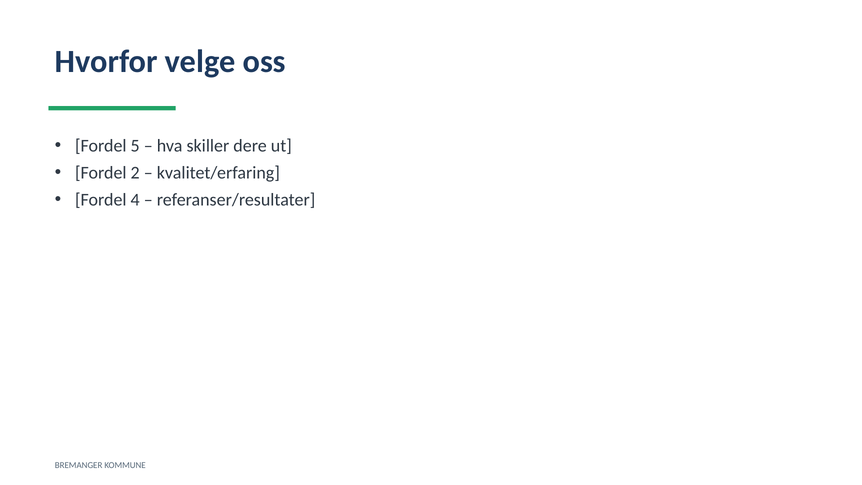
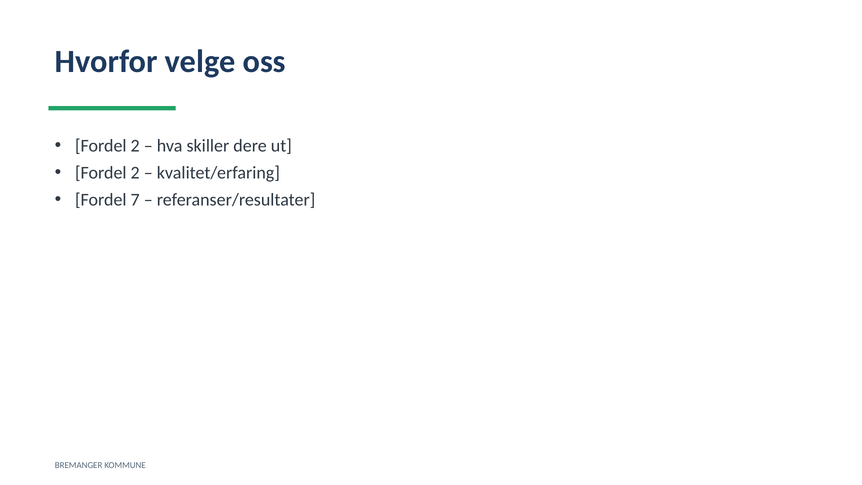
5: 5 -> 2 (135, 146)
4: 4 -> 7 (135, 200)
